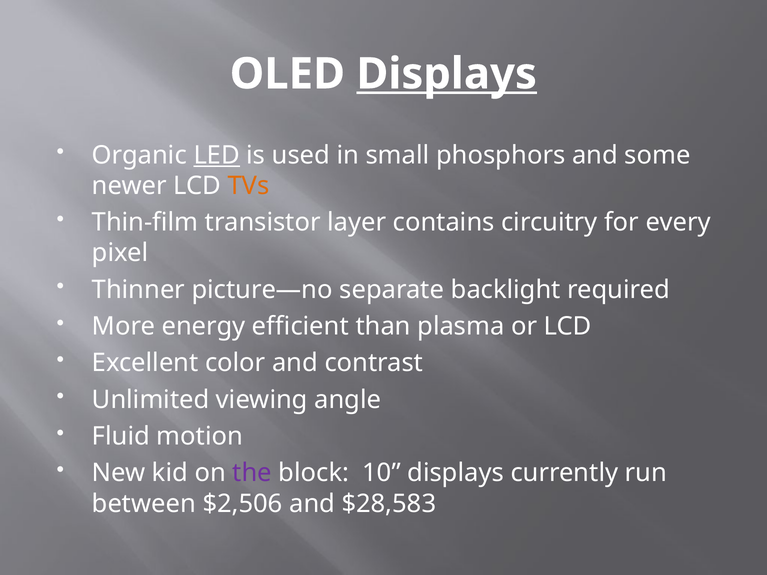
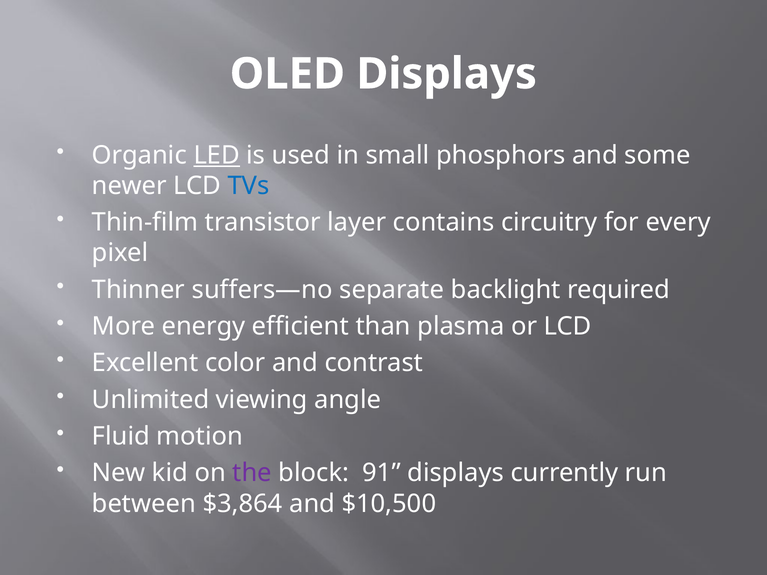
Displays underline: present -> none (447, 74)
TVs colour: orange -> blue (248, 186)
picture—no: picture—no -> suffers—no (262, 290)
10: 10 -> 91 (382, 473)
$2,506: $2,506 -> $3,864 (243, 504)
$28,583: $28,583 -> $10,500 (389, 504)
